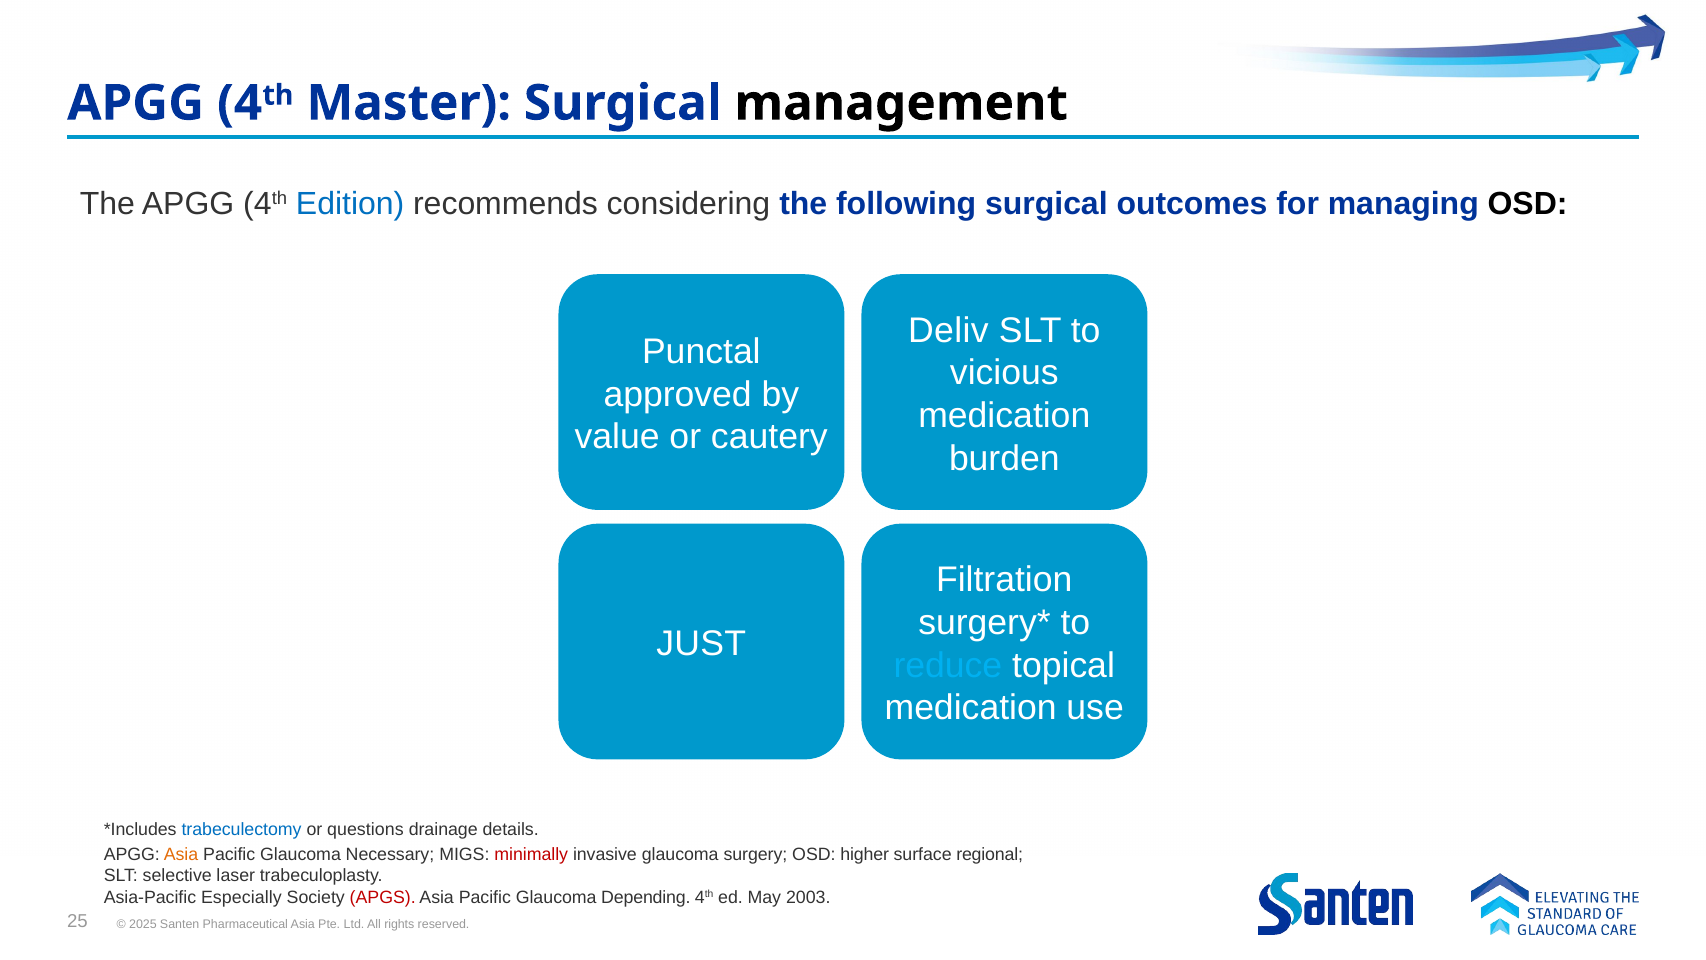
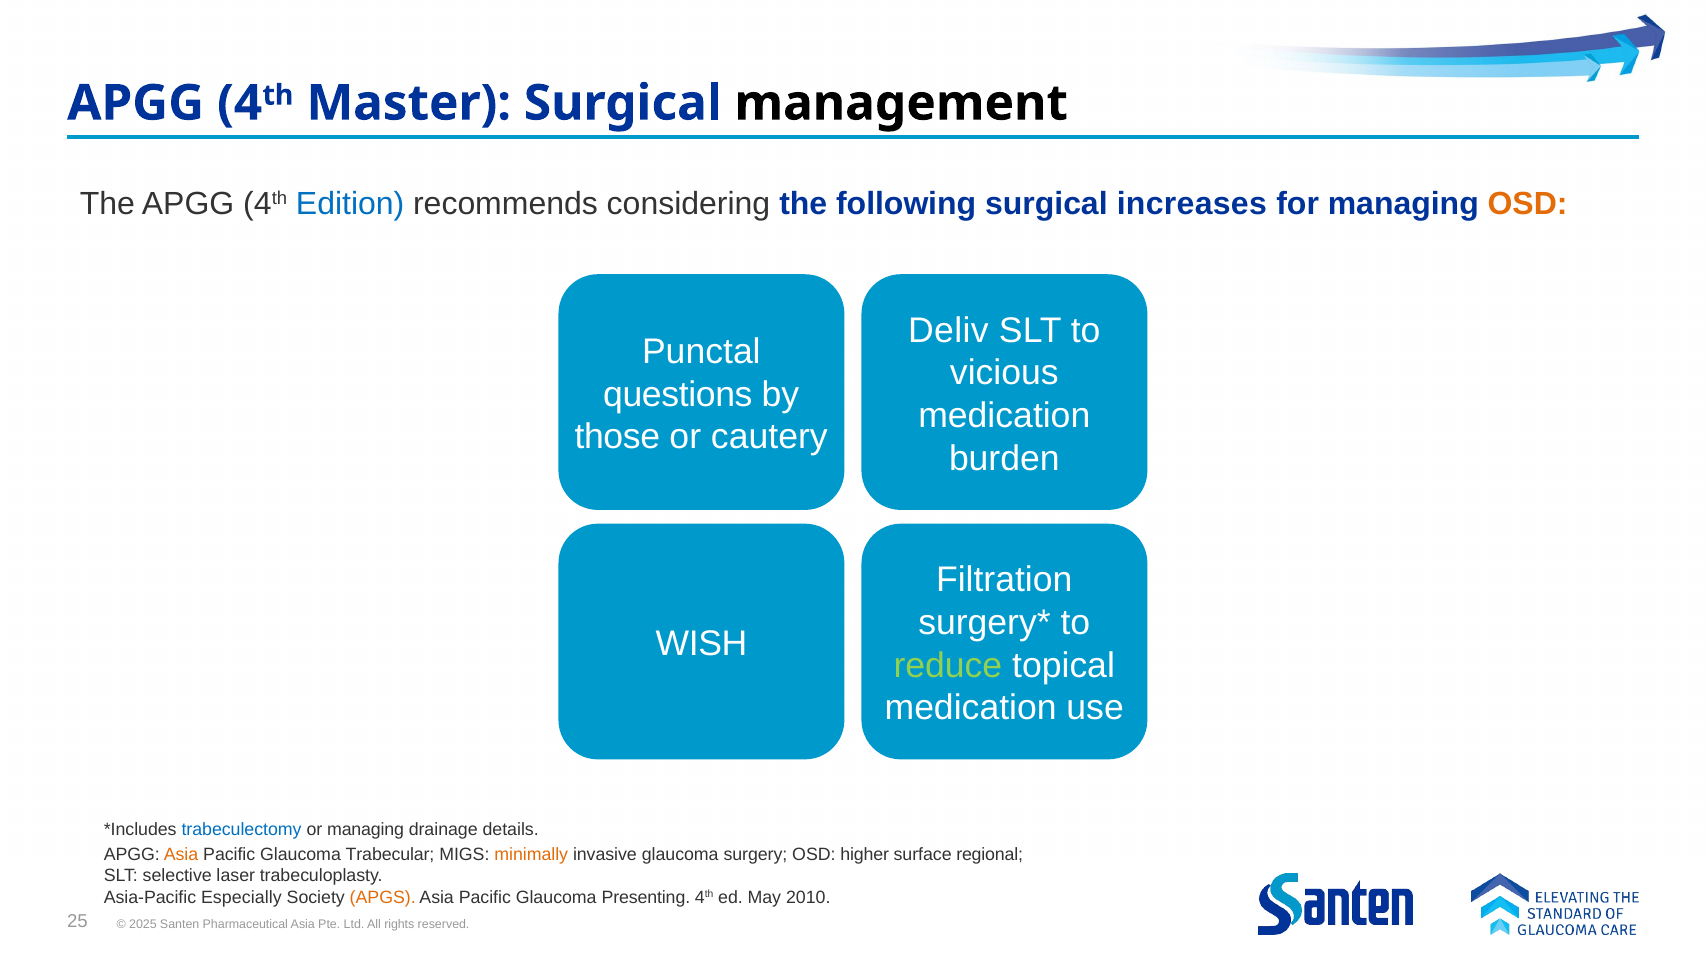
outcomes: outcomes -> increases (1192, 204)
OSD colour: black -> orange (1528, 204)
approved: approved -> questions (678, 394)
value: value -> those (617, 437)
JUST: JUST -> WISH (702, 644)
reduce colour: light blue -> light green (948, 665)
or questions: questions -> managing (366, 829)
Necessary: Necessary -> Trabecular (390, 854)
minimally colour: red -> orange (531, 854)
APGS colour: red -> orange (383, 897)
Depending: Depending -> Presenting (646, 897)
2003: 2003 -> 2010 (808, 897)
